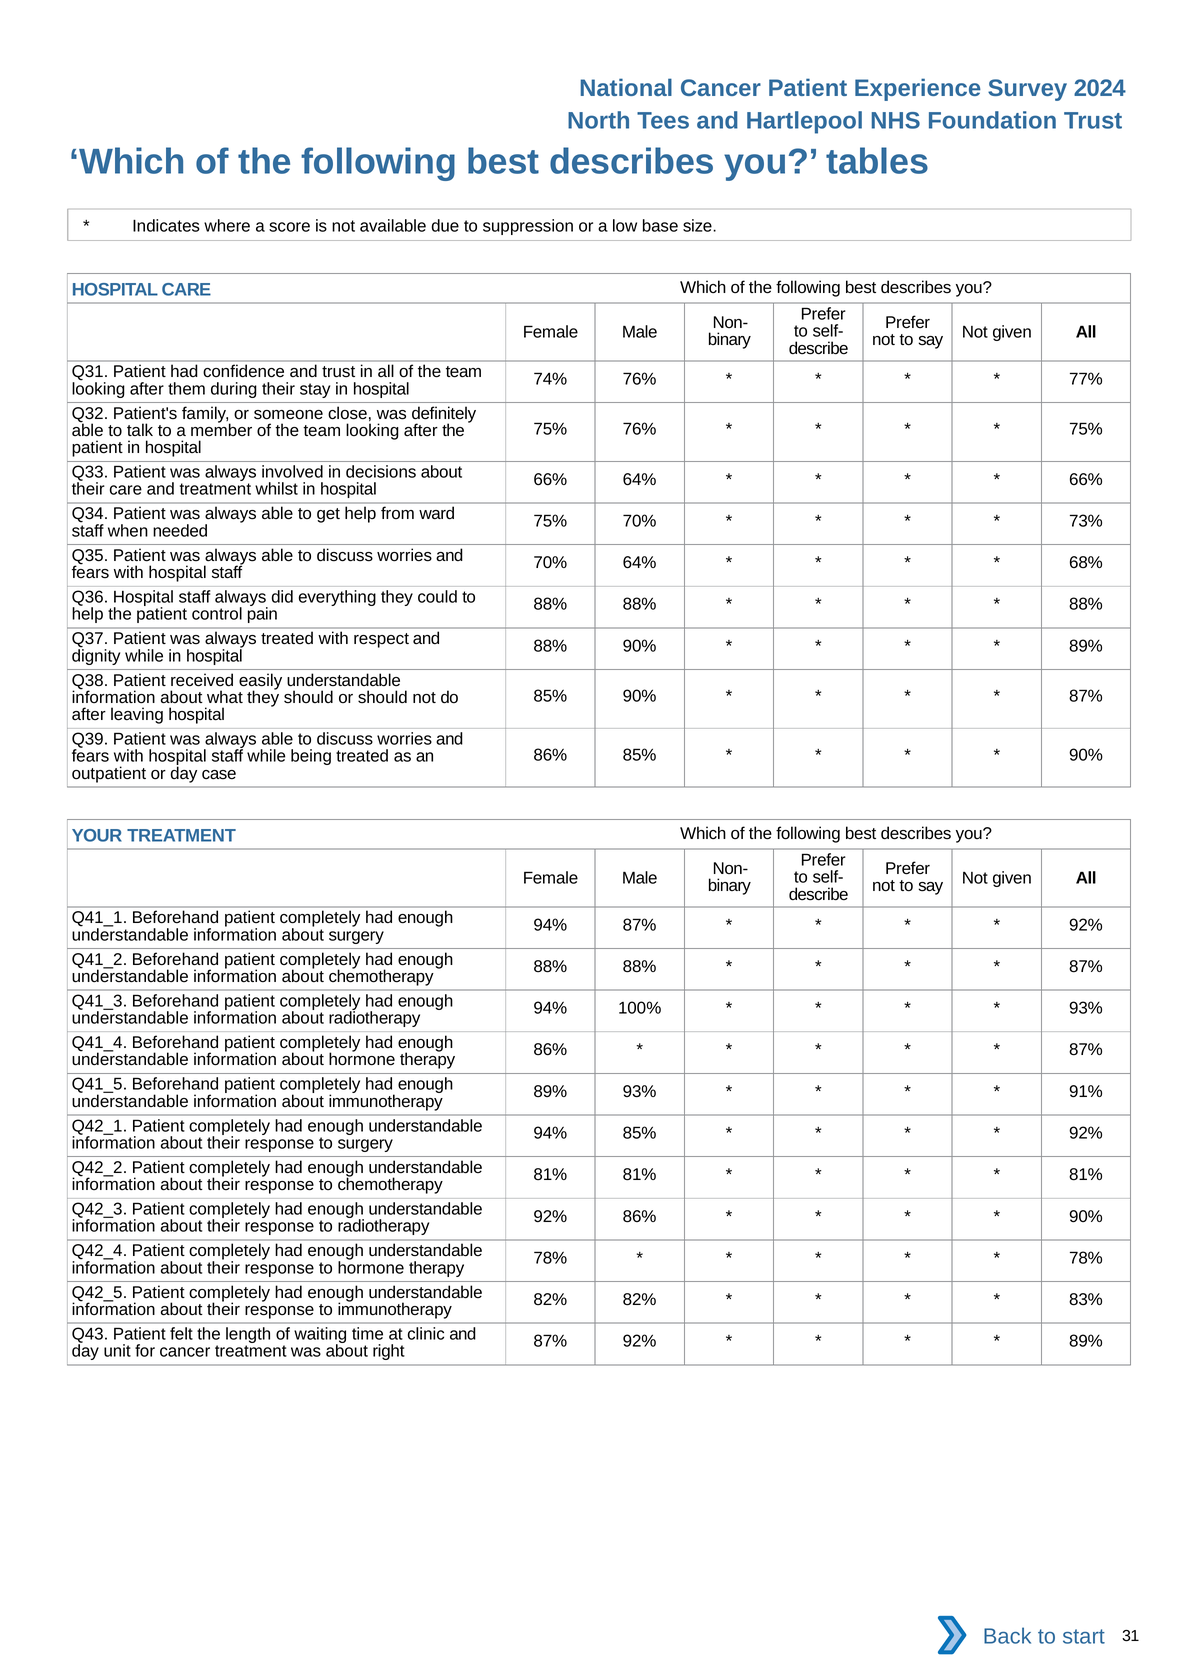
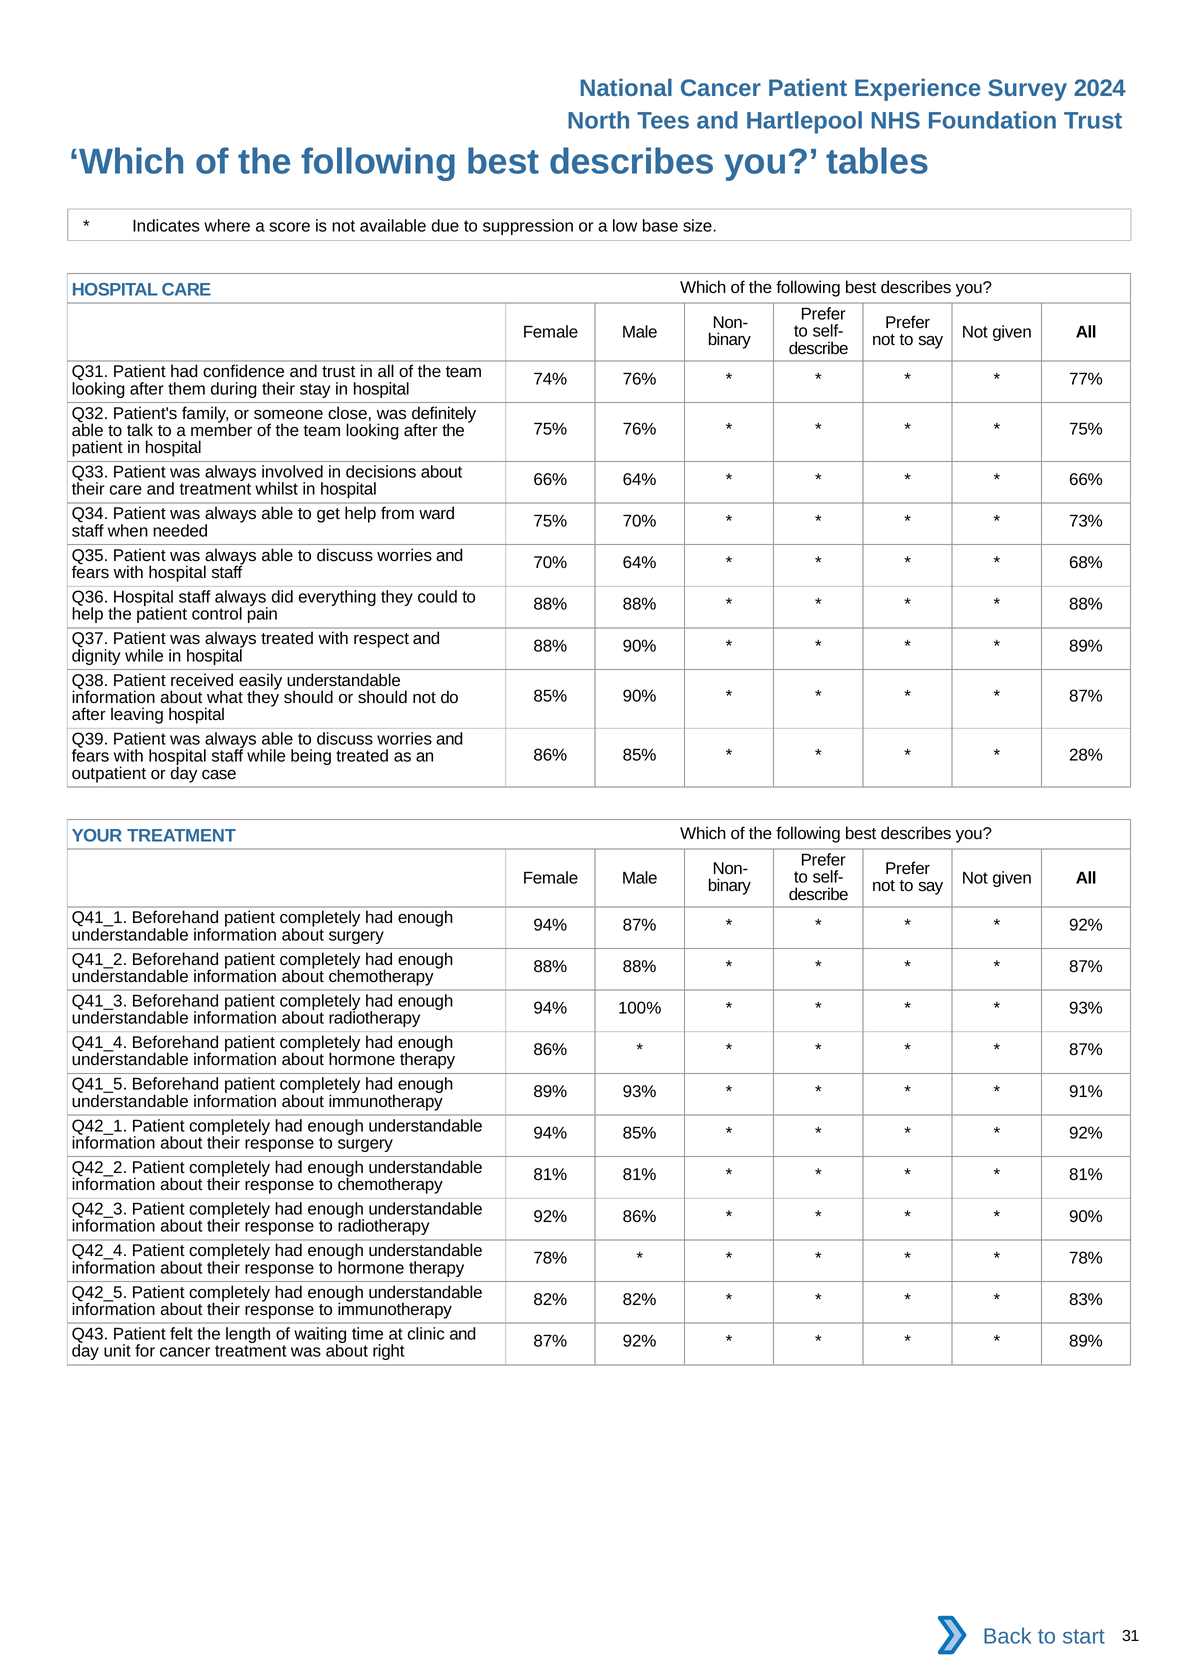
90%: 90% -> 28% (1086, 755)
